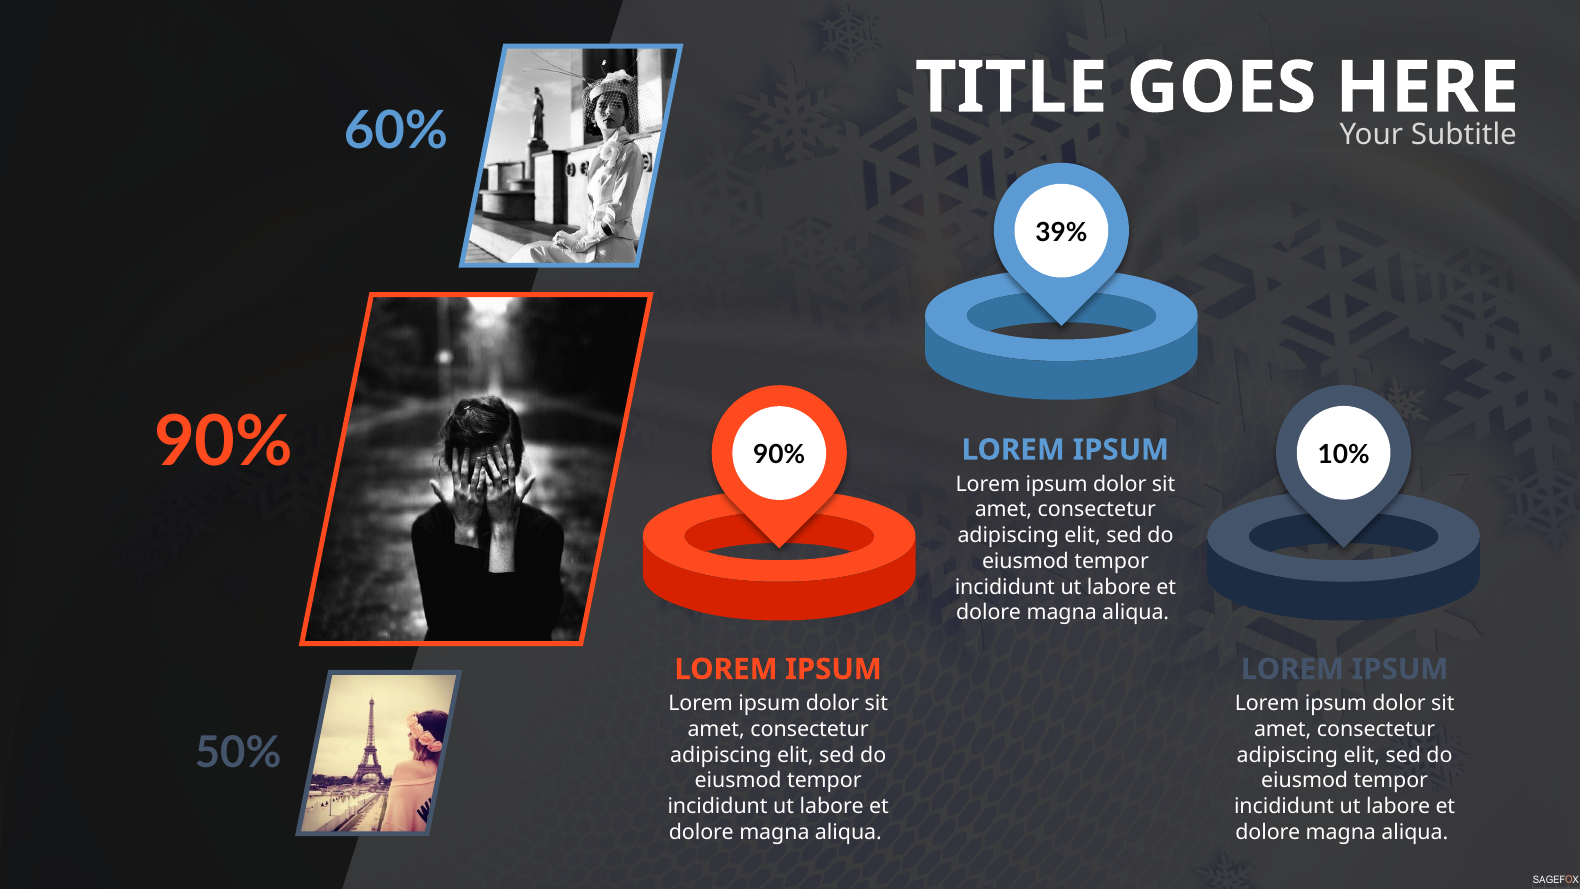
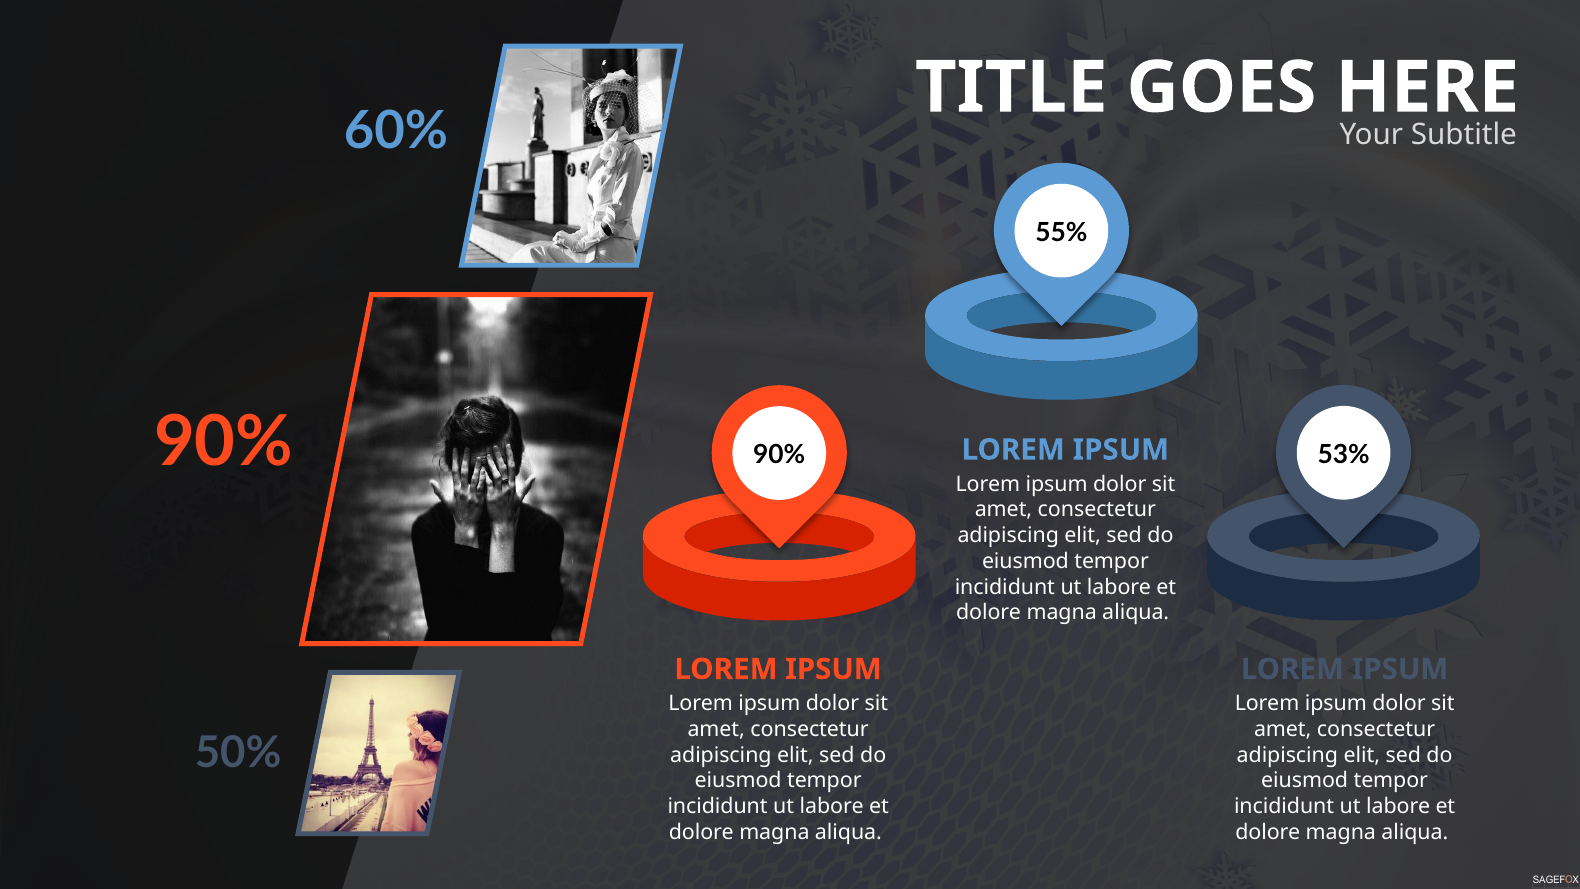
39%: 39% -> 55% (1061, 232)
10%: 10% -> 53% (1344, 454)
